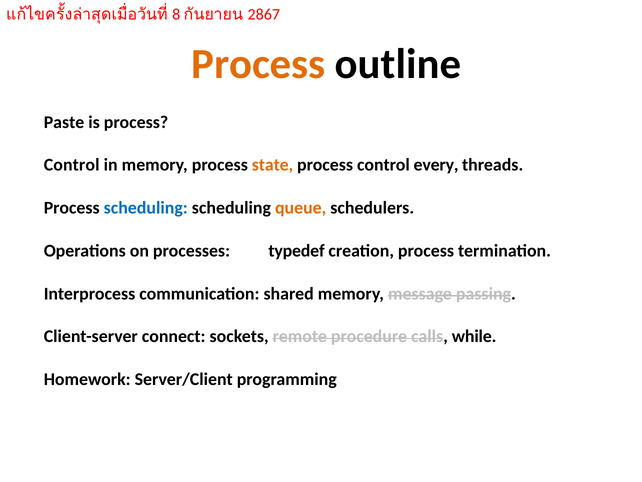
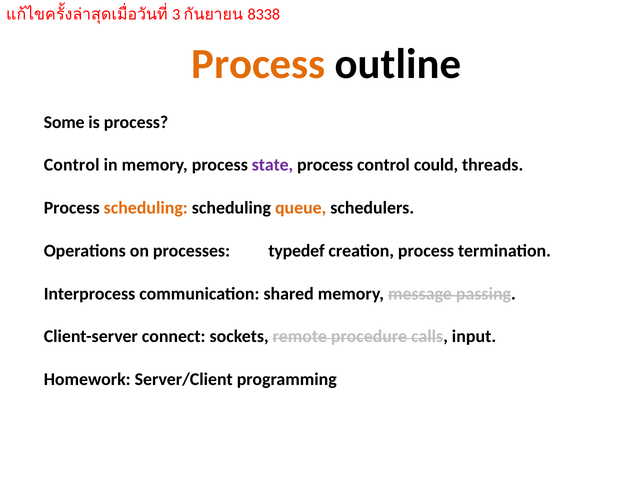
8: 8 -> 3 (176, 15)
2867: 2867 -> 8338 (264, 15)
Paste: Paste -> Some (64, 122)
state colour: orange -> purple (273, 165)
every: every -> could (436, 165)
scheduling colour: blue -> orange (146, 208)
while: while -> input (474, 336)
